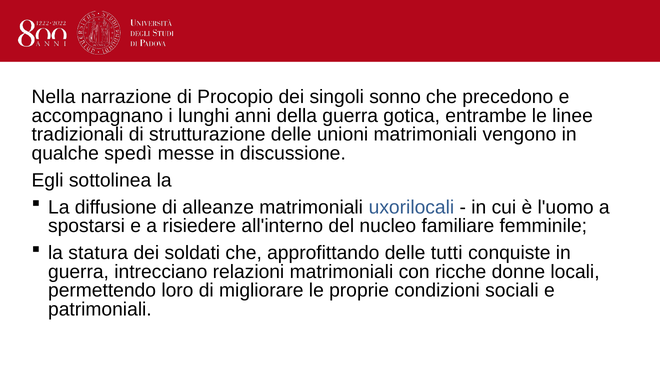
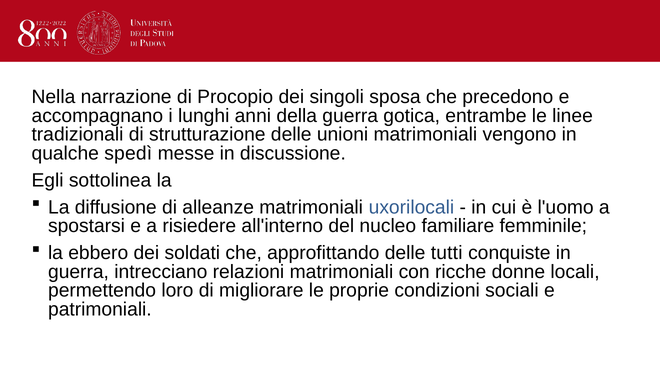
sonno: sonno -> sposa (395, 97)
statura: statura -> ebbero (98, 253)
